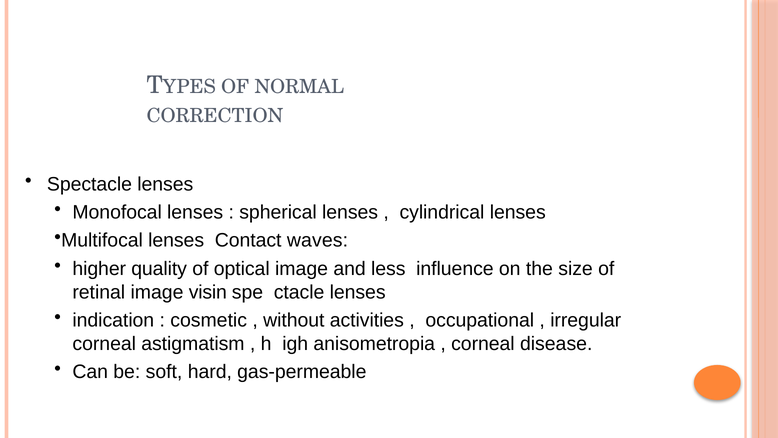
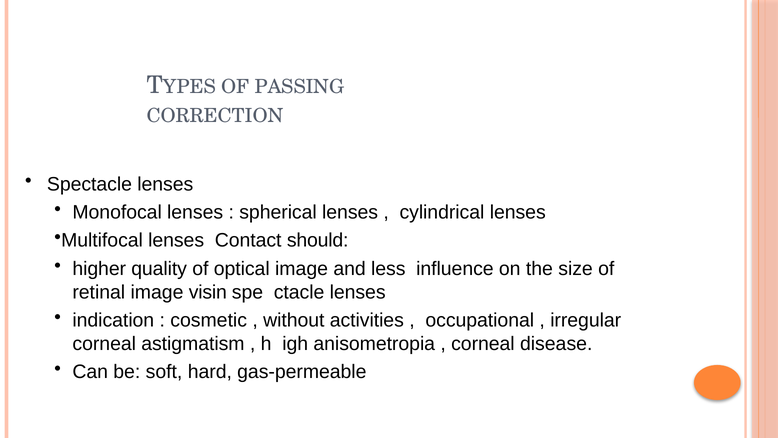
NORMAL: NORMAL -> PASSING (300, 87)
waves: waves -> should (318, 240)
